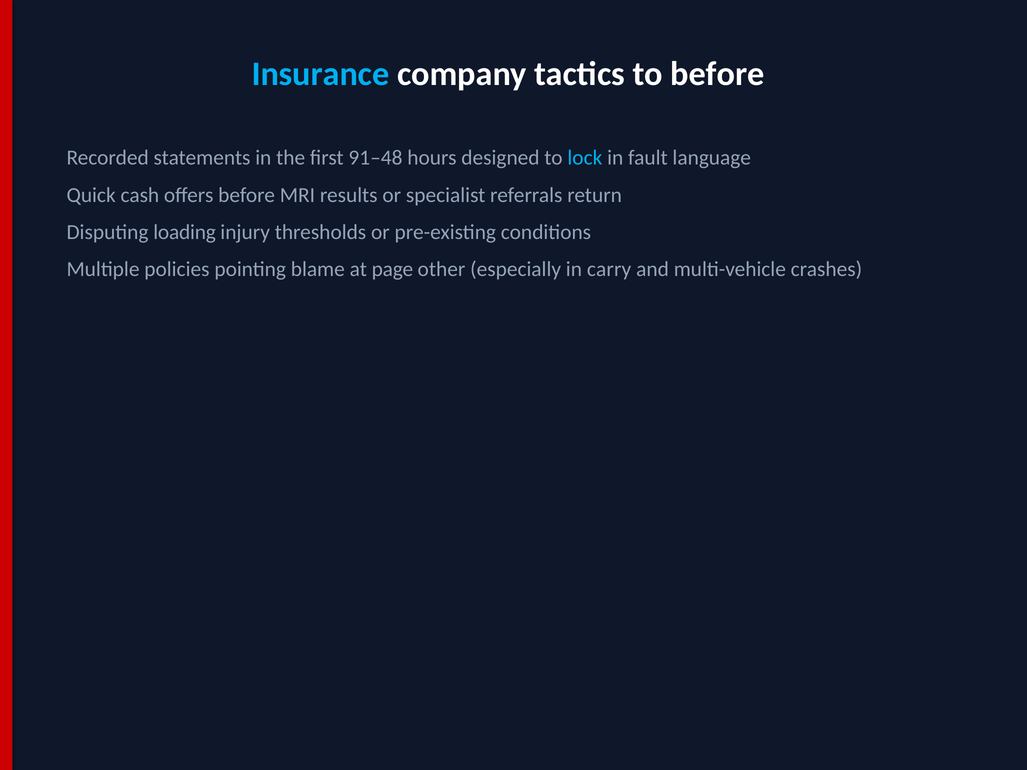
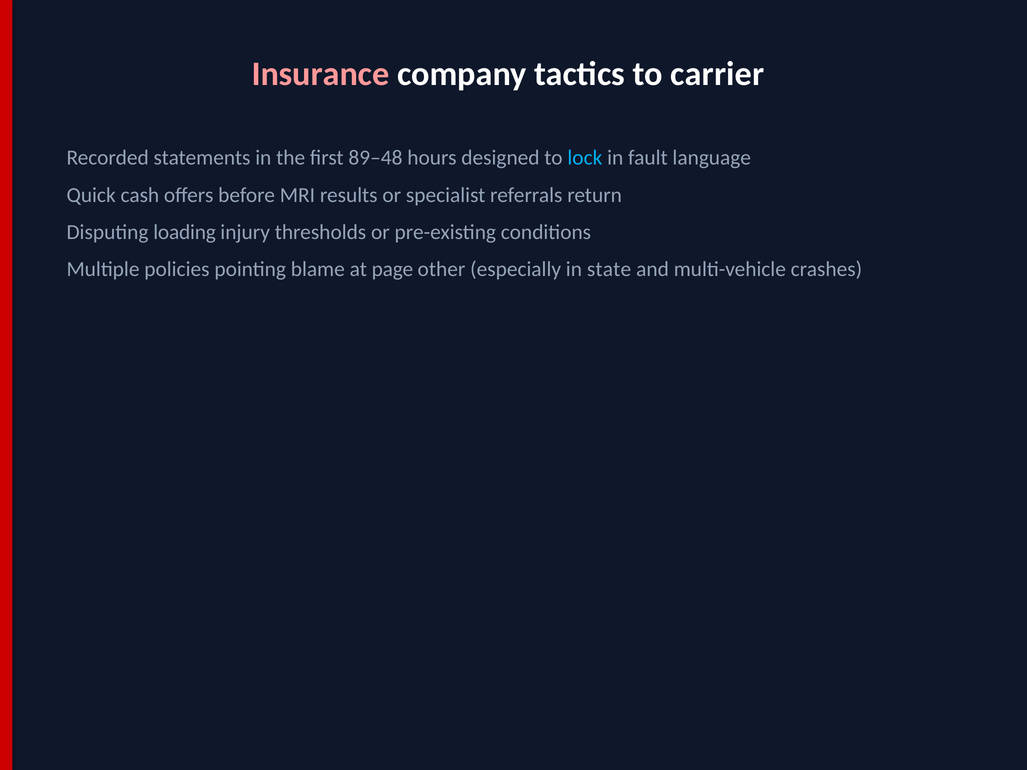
Insurance colour: light blue -> pink (321, 74)
to before: before -> carrier (717, 74)
91–48: 91–48 -> 89–48 (375, 158)
carry: carry -> state (609, 269)
